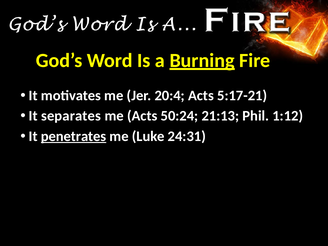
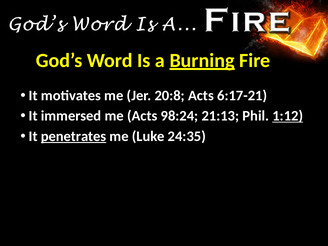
20:4: 20:4 -> 20:8 (170, 96)
5:17-21: 5:17-21 -> 6:17-21 (242, 96)
separates: separates -> immersed (71, 116)
50:24: 50:24 -> 98:24 (179, 116)
1:12 underline: none -> present (288, 116)
24:31: 24:31 -> 24:35 (187, 136)
